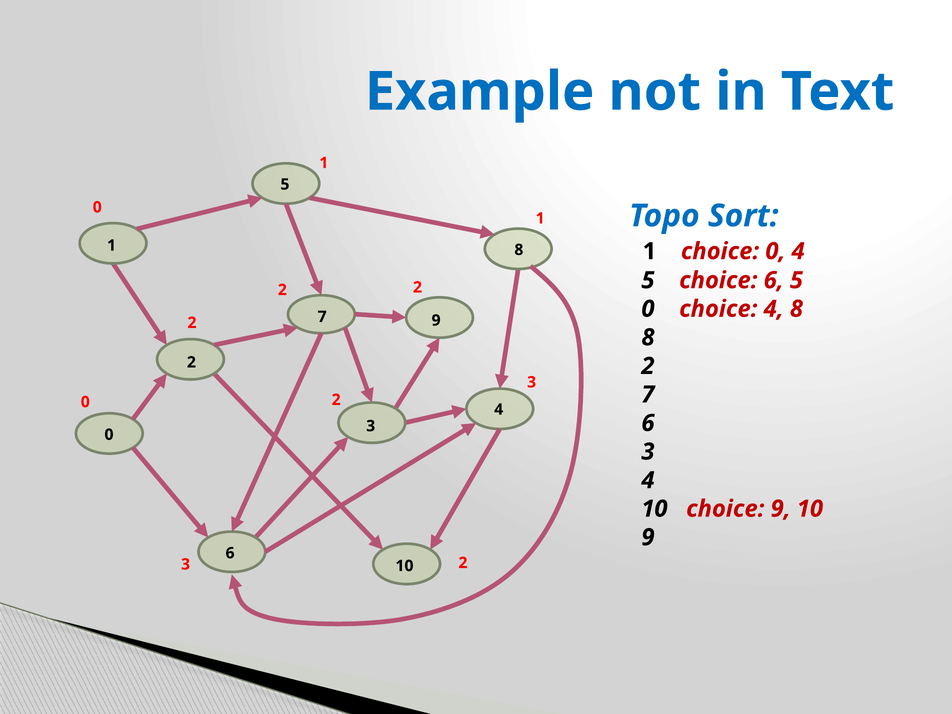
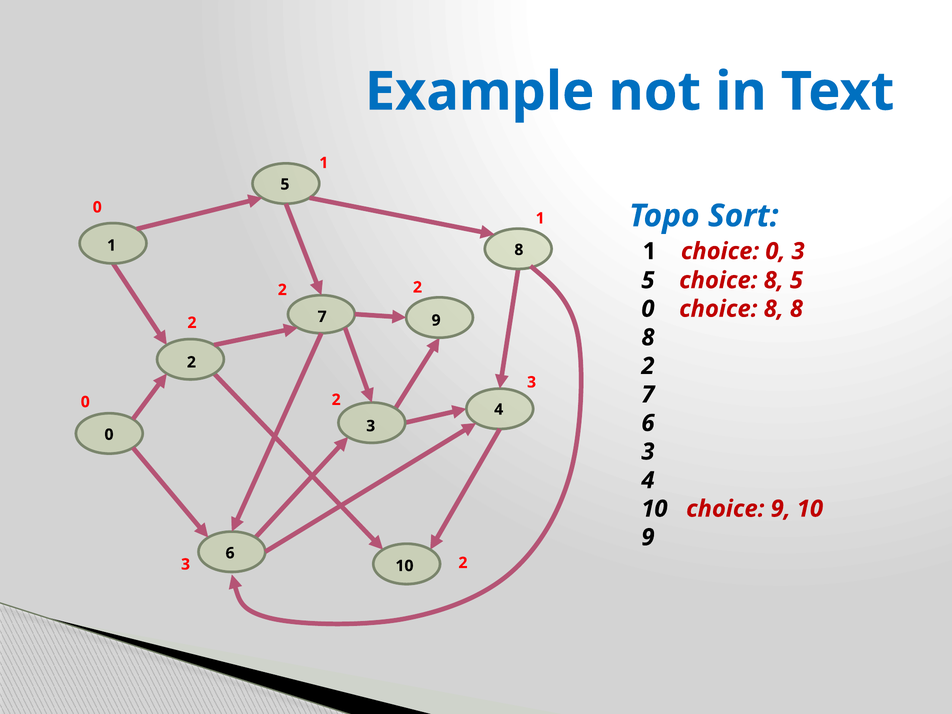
0 4: 4 -> 3 (798, 251)
5 choice 6: 6 -> 8 (774, 280)
0 choice 4: 4 -> 8 (774, 309)
